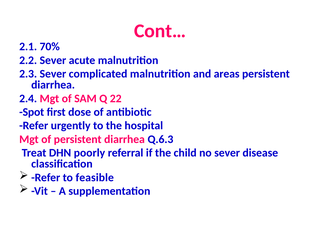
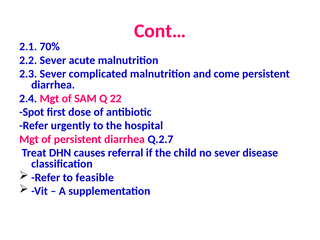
areas: areas -> come (227, 74)
Q.6.3: Q.6.3 -> Q.2.7 (160, 139)
poorly: poorly -> causes (90, 153)
